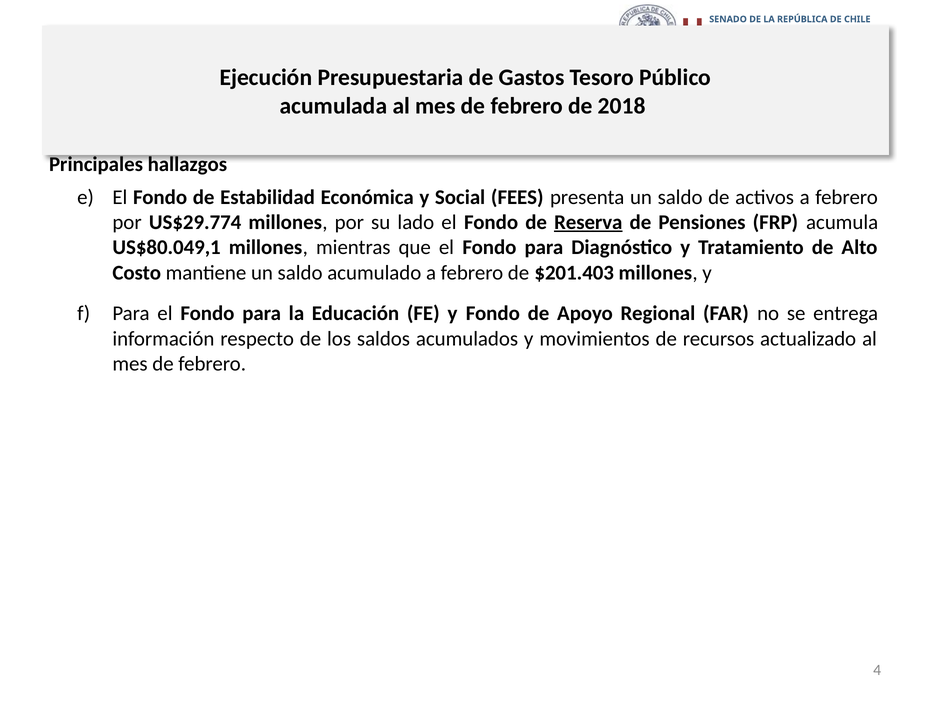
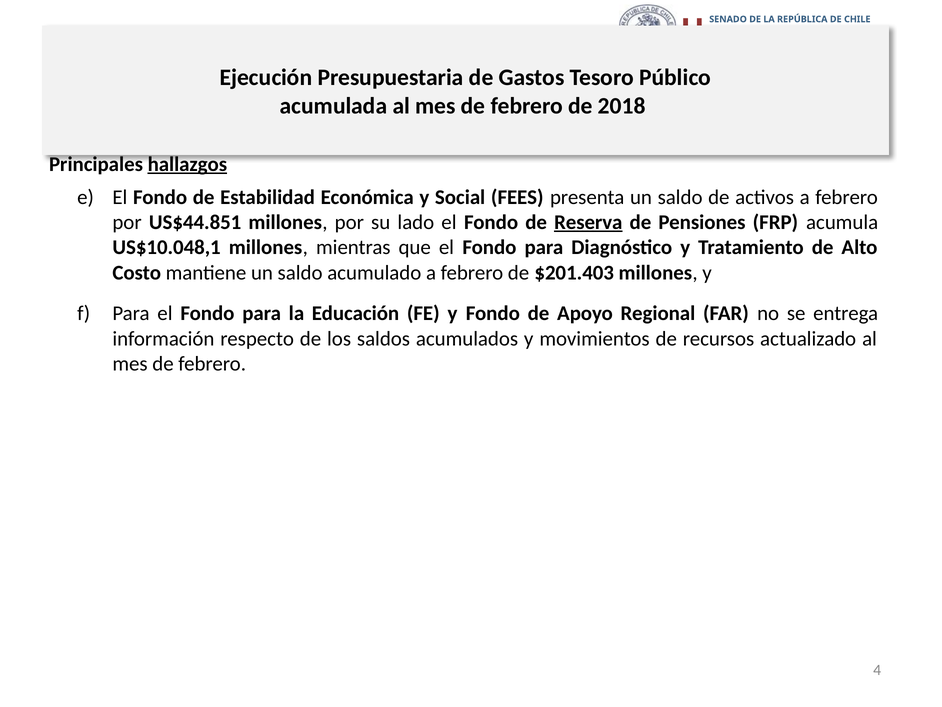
hallazgos underline: none -> present (187, 164)
US$29.774: US$29.774 -> US$44.851 (195, 222)
US$80.049,1: US$80.049,1 -> US$10.048,1 (167, 247)
